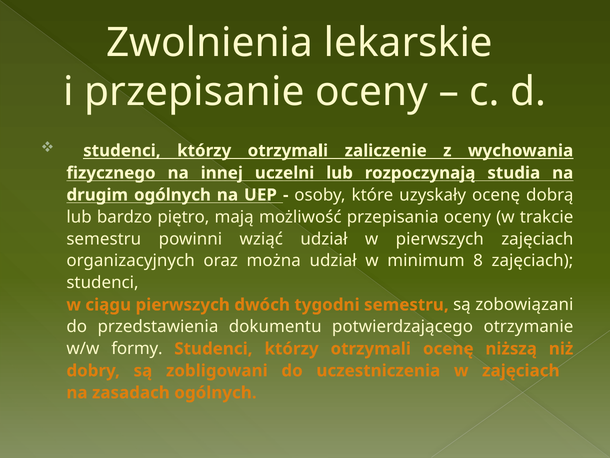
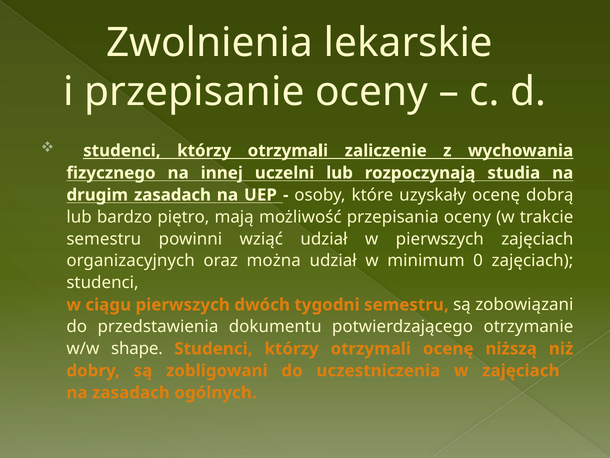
drugim ogólnych: ogólnych -> zasadach (173, 195)
8: 8 -> 0 (478, 261)
formy: formy -> shape (137, 348)
